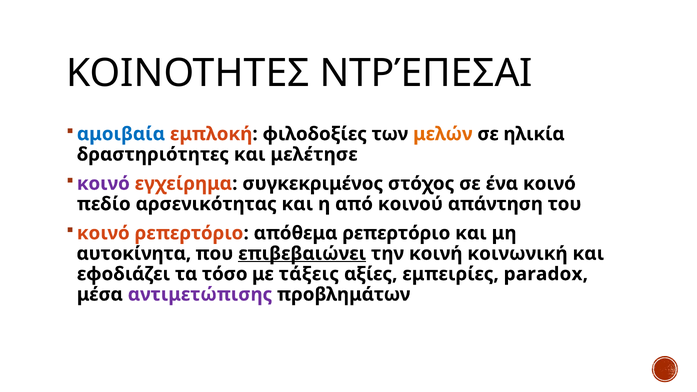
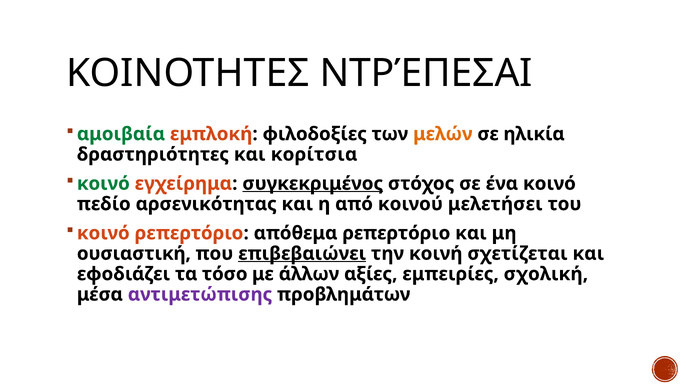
αμοιβαία colour: blue -> green (121, 134)
μελέτησε: μελέτησε -> κορίτσια (314, 154)
κοινό colour: purple -> green (103, 184)
συγκεκριμένος underline: none -> present (313, 184)
απάντηση: απάντηση -> μελετήσει (495, 204)
αυτοκίνητα: αυτοκίνητα -> ουσιαστική (134, 254)
κοινωνική: κοινωνική -> σχετίζεται (518, 254)
τάξεις: τάξεις -> άλλων (309, 274)
paradox: paradox -> σχολική (546, 274)
